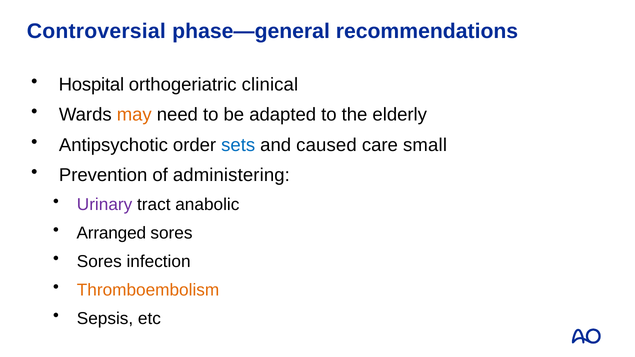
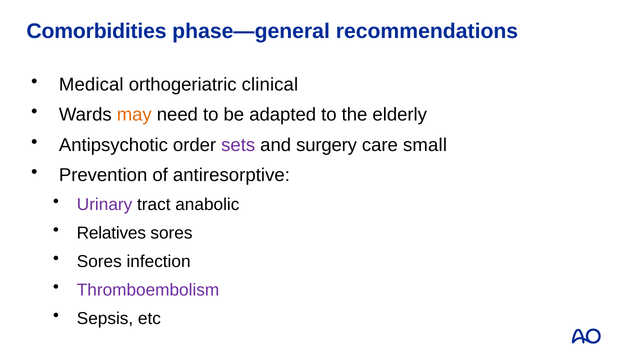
Controversial: Controversial -> Comorbidities (97, 31)
Hospital: Hospital -> Medical (91, 85)
sets colour: blue -> purple (238, 145)
caused: caused -> surgery (327, 145)
administering: administering -> antiresorptive (231, 175)
Arranged: Arranged -> Relatives (111, 233)
Thromboembolism colour: orange -> purple (148, 290)
